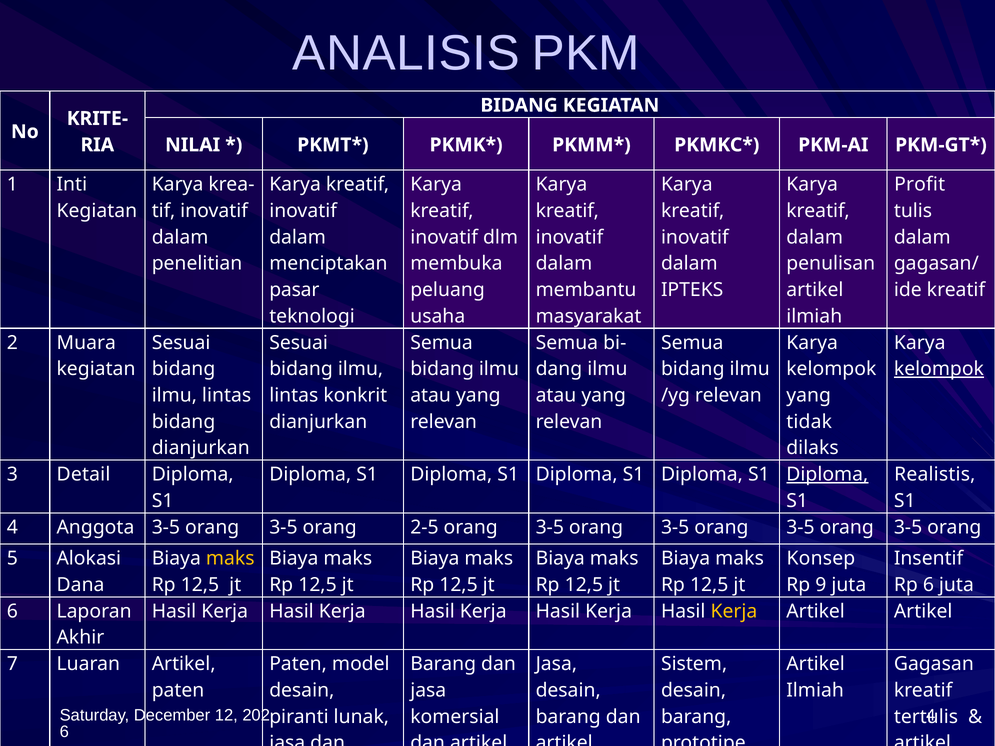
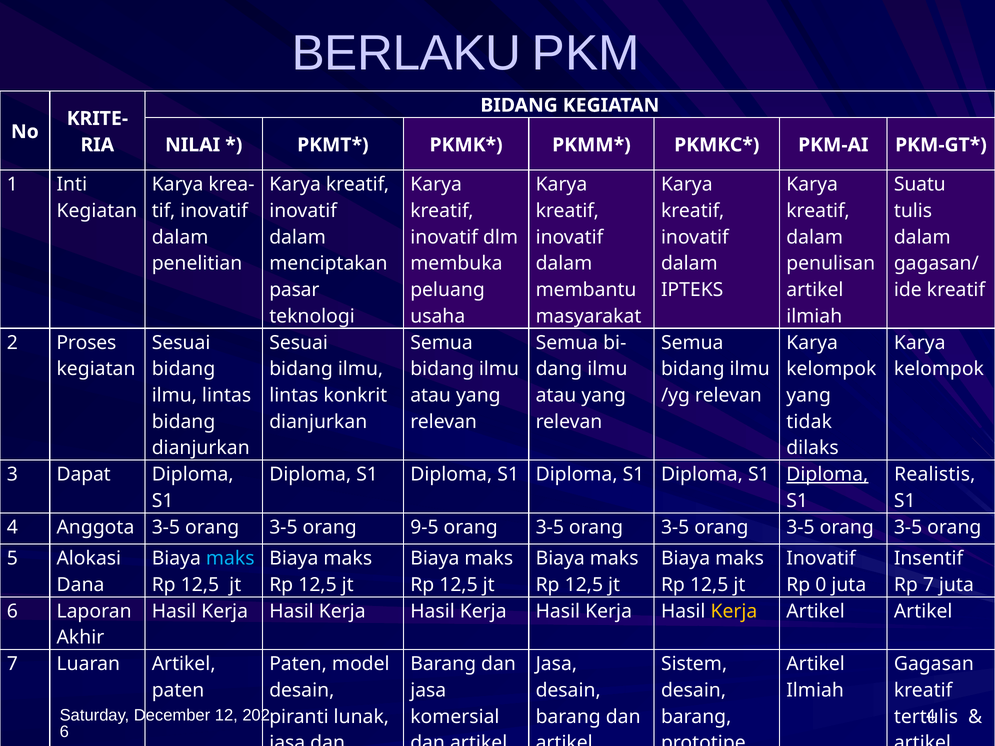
ANALISIS: ANALISIS -> BERLAKU (407, 53)
Profit: Profit -> Suatu (920, 185)
Muara: Muara -> Proses (86, 343)
kelompok underline: present -> none (939, 369)
Detail: Detail -> Dapat (84, 475)
2-5: 2-5 -> 9-5 (424, 527)
maks colour: yellow -> light blue (230, 559)
Konsep: Konsep -> Inovatif (821, 559)
9: 9 -> 0 (821, 585)
Rp 6: 6 -> 7 (928, 585)
